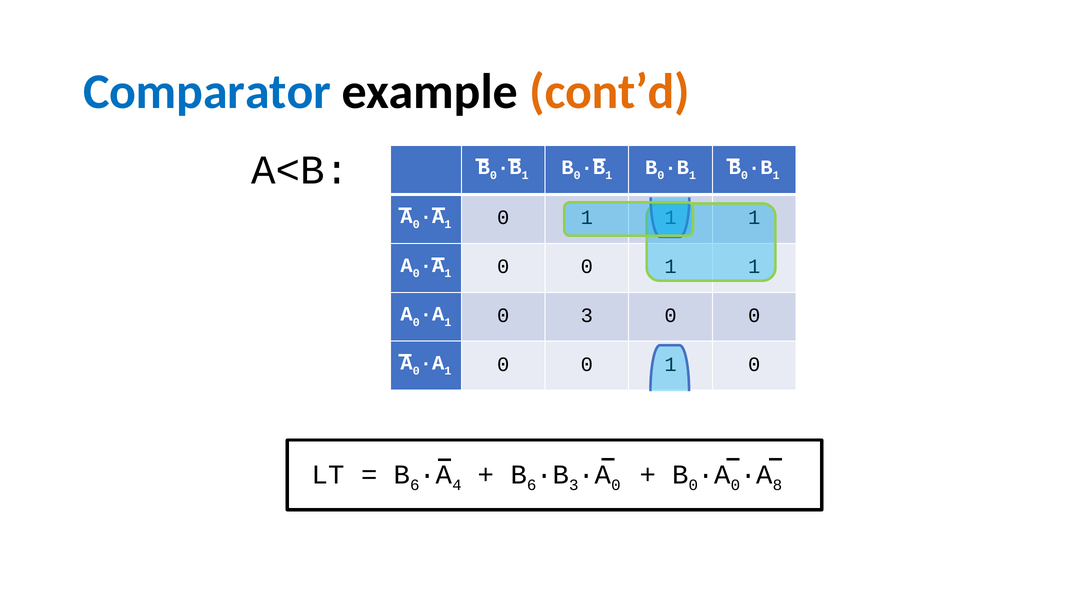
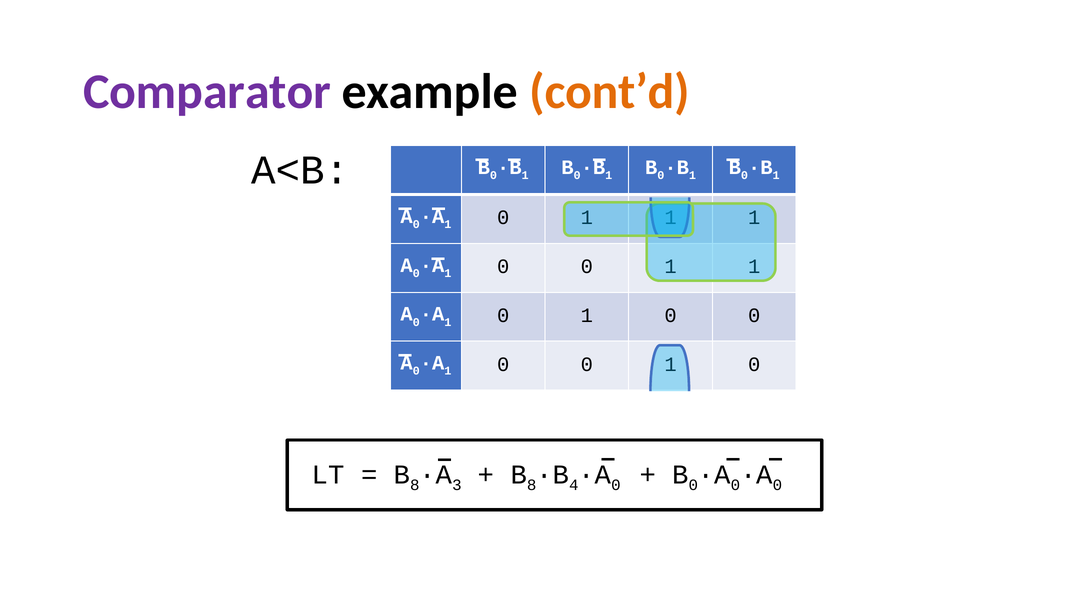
Comparator colour: blue -> purple (207, 92)
3: 3 -> 1 (587, 316)
6: 6 -> 8 (415, 485)
4: 4 -> 3 (457, 485)
6: 6 -> 8 (532, 485)
3: 3 -> 4 (574, 485)
8: 8 -> 0 (777, 485)
